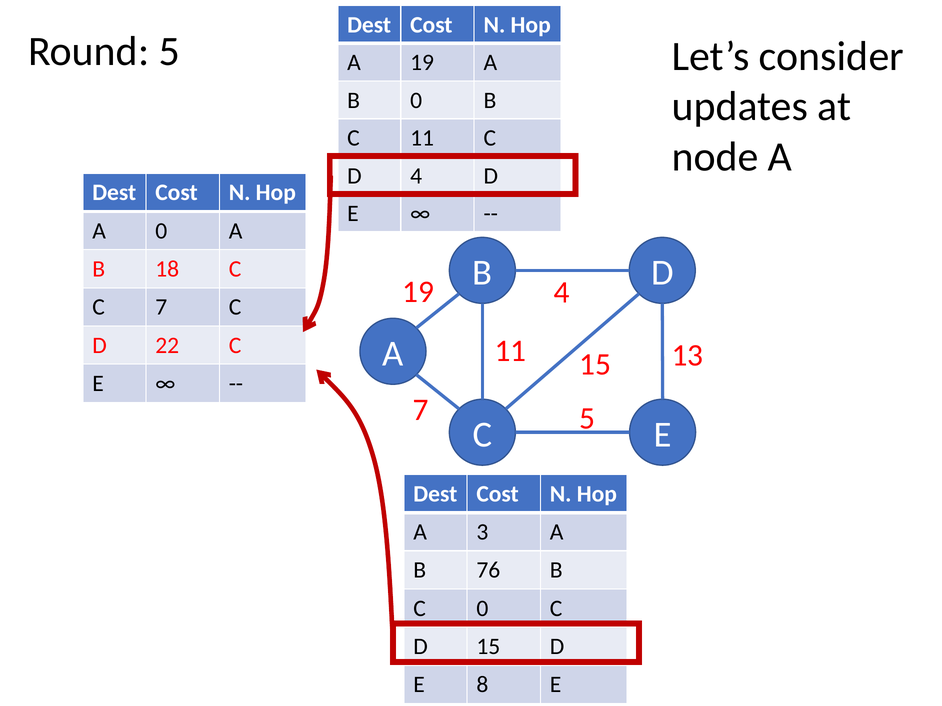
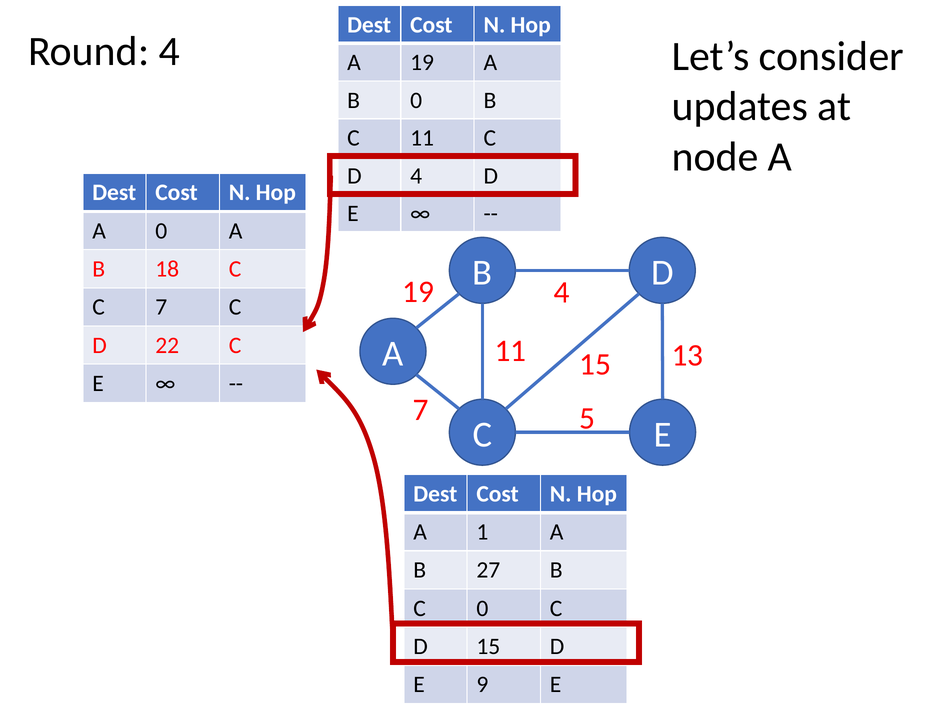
Round 5: 5 -> 4 (169, 51)
3: 3 -> 1 (482, 532)
76: 76 -> 27 (488, 571)
8: 8 -> 9 (482, 685)
